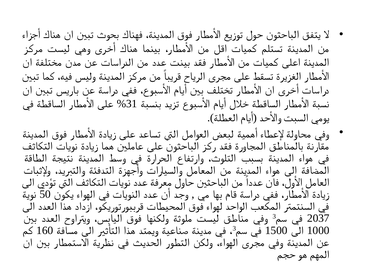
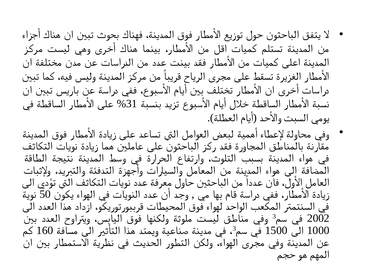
2037: 2037 -> 2002 (318, 218)
